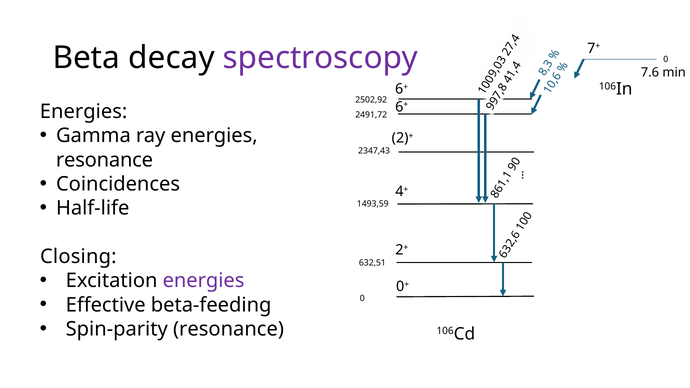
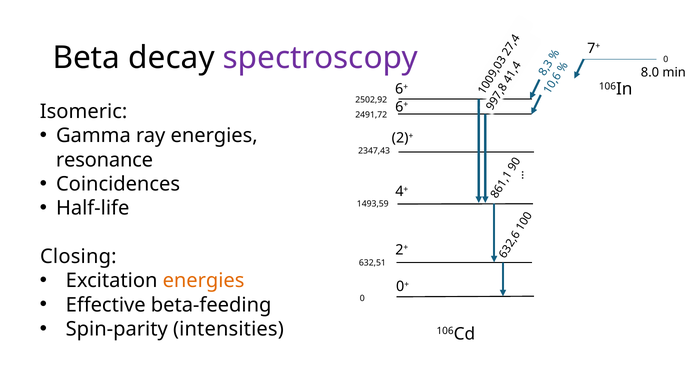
7.6: 7.6 -> 8.0 (650, 73)
Energies: Energies -> Isomeric (84, 112)
energies colour: purple -> orange (204, 281)
Spin-parity resonance: resonance -> intensities (228, 329)
